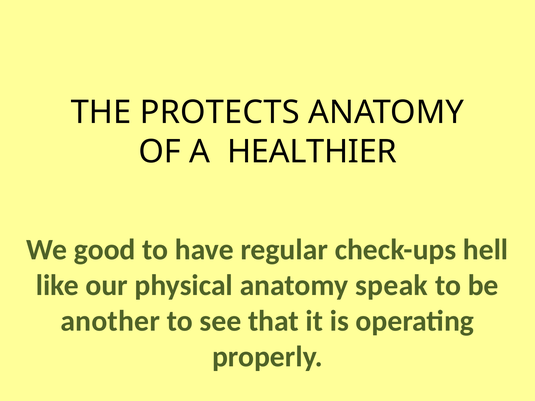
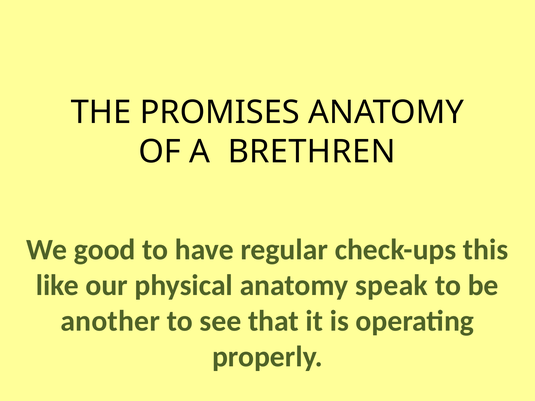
PROTECTS: PROTECTS -> PROMISES (220, 112)
HEALTHIER: HEALTHIER -> BRETHREN (312, 152)
hell: hell -> this (486, 250)
